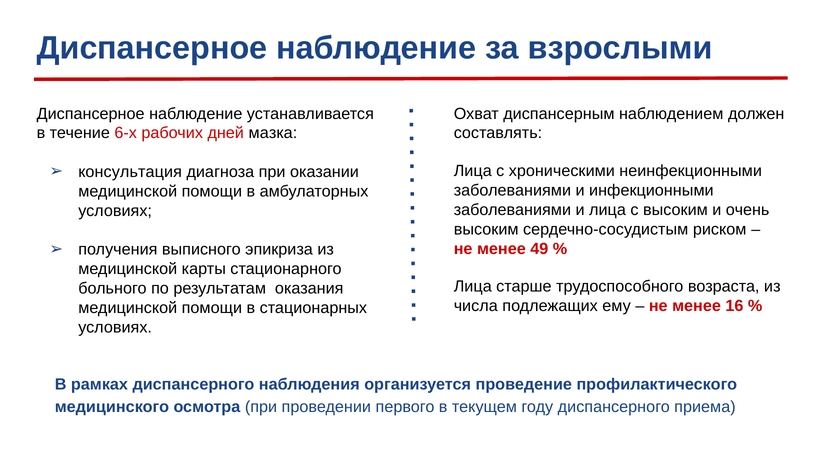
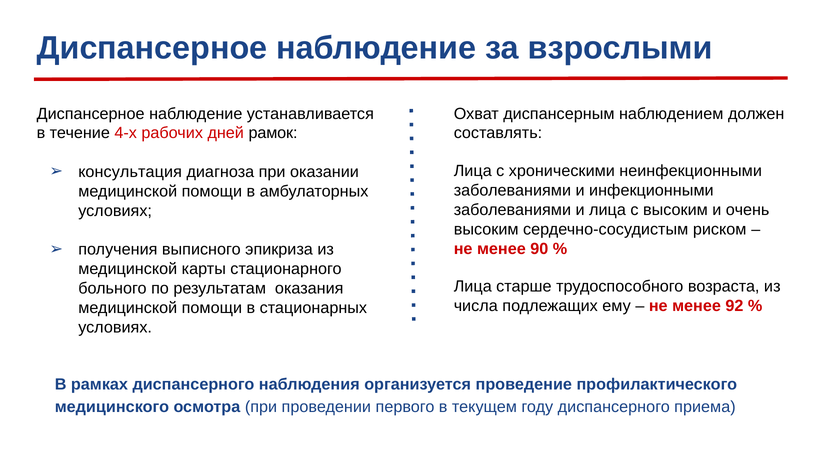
6-х: 6-х -> 4-х (126, 133)
мазка: мазка -> рамок (273, 133)
49: 49 -> 90 (539, 249)
16: 16 -> 92 (734, 306)
